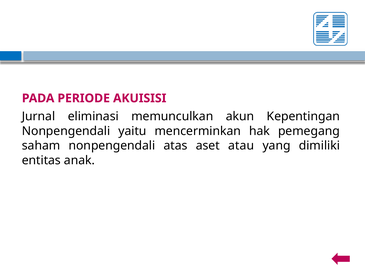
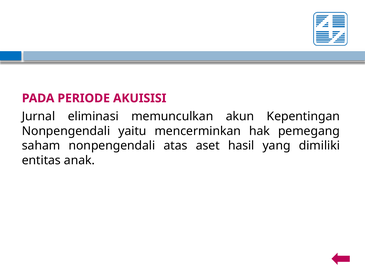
atau: atau -> hasil (241, 146)
